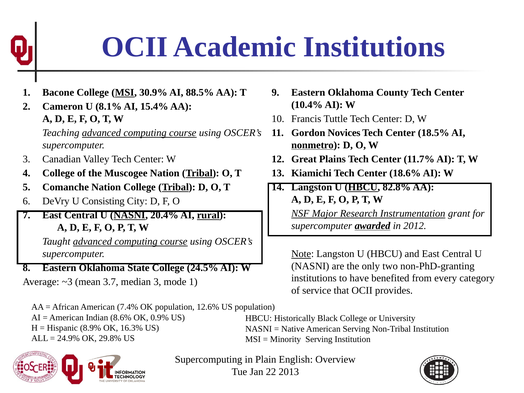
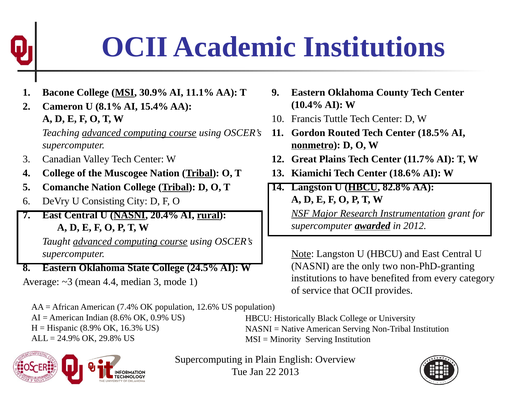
88.5%: 88.5% -> 11.1% (200, 92)
Novices: Novices -> Routed (344, 133)
3.7: 3.7 -> 4.4 (111, 282)
